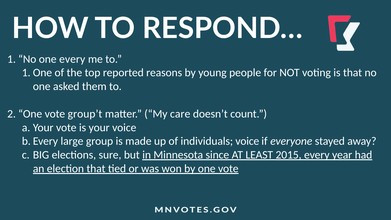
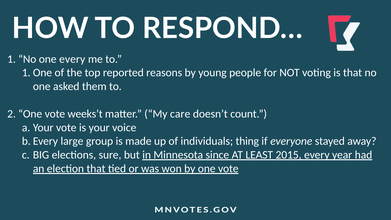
group’t: group’t -> weeks’t (85, 114)
individuals voice: voice -> thing (247, 141)
